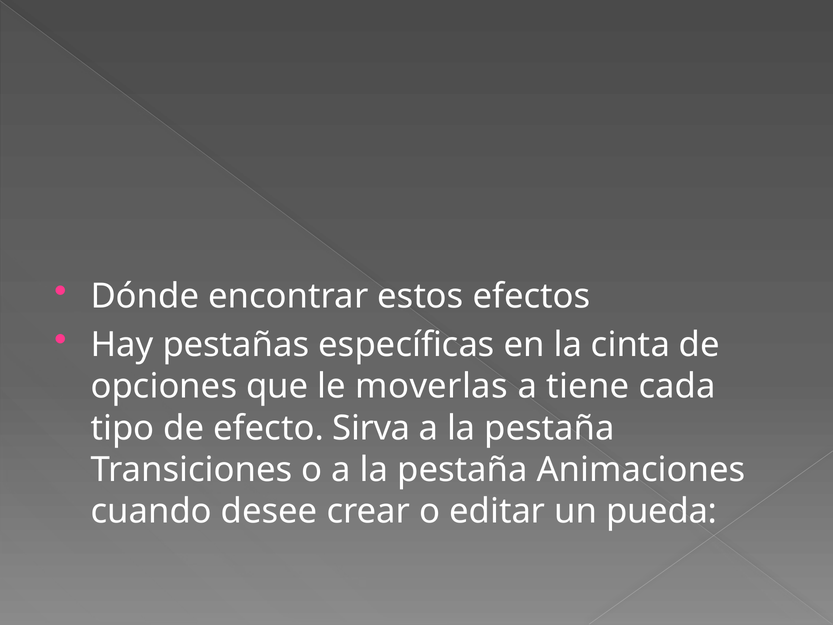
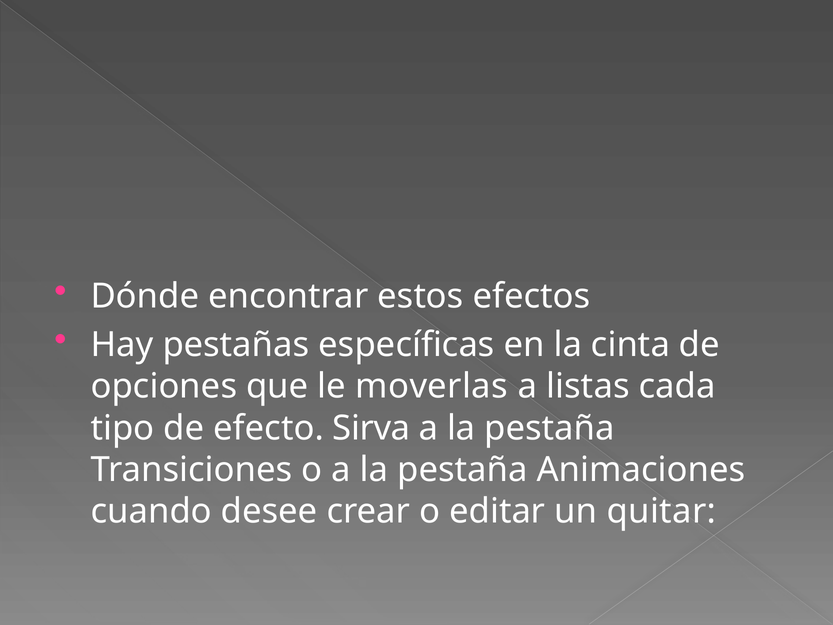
tiene: tiene -> listas (588, 386)
pueda: pueda -> quitar (661, 511)
